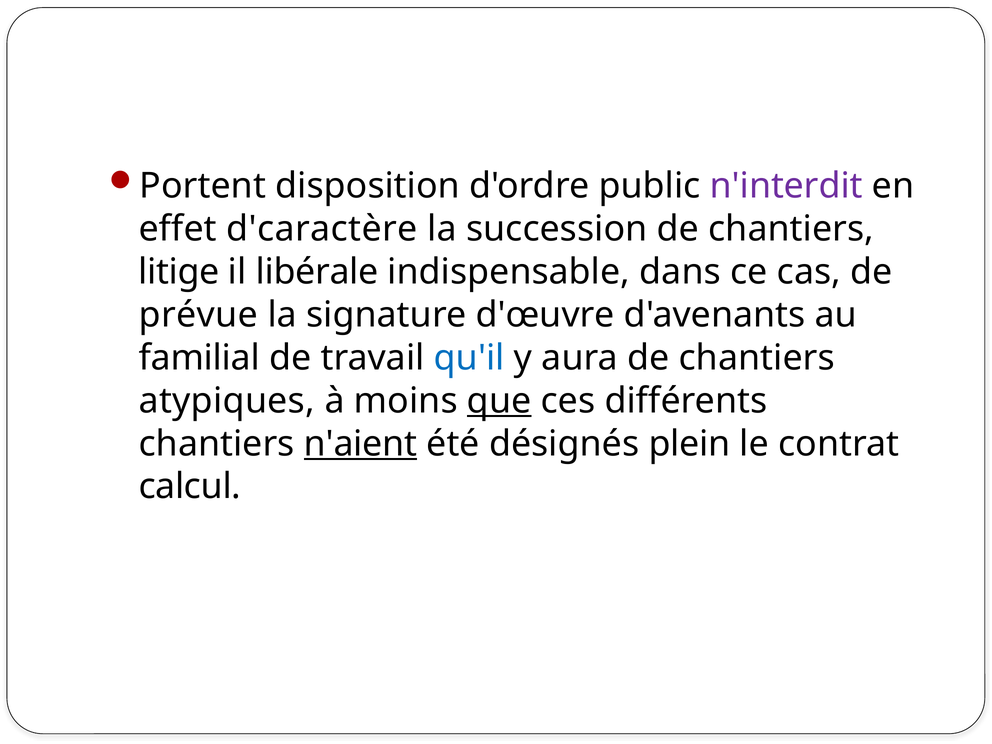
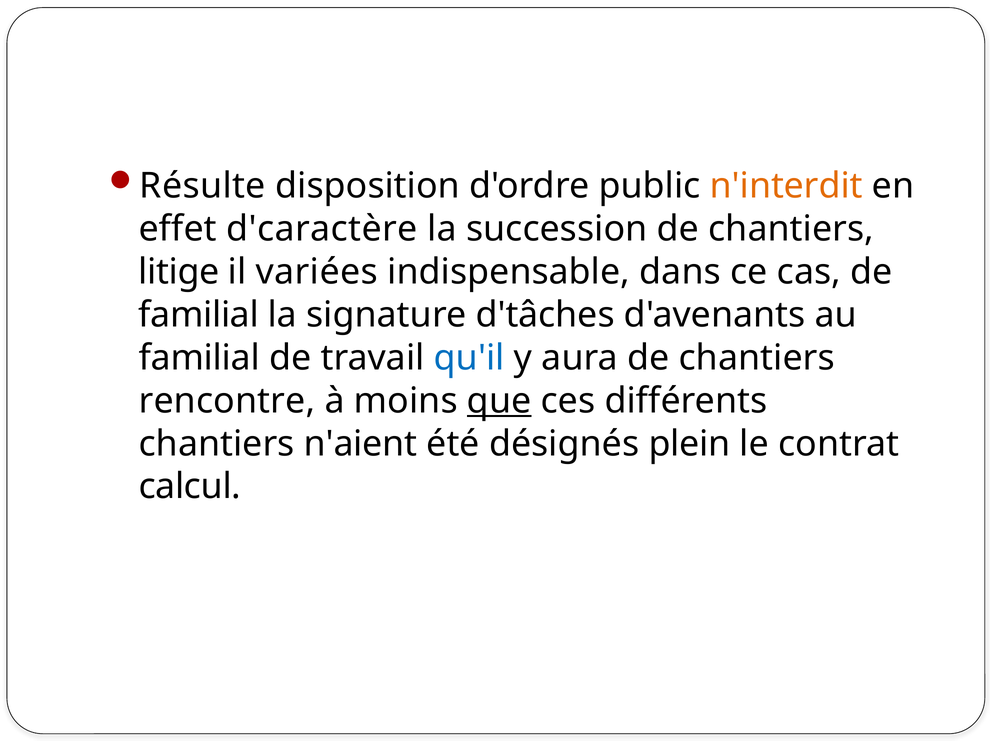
Portent: Portent -> Résulte (203, 186)
n'interdit colour: purple -> orange (786, 186)
libérale: libérale -> variées (317, 272)
prévue: prévue -> familial (199, 315)
d'œuvre: d'œuvre -> d'tâches (545, 315)
atypiques: atypiques -> rencontre (227, 401)
n'aient underline: present -> none (361, 444)
